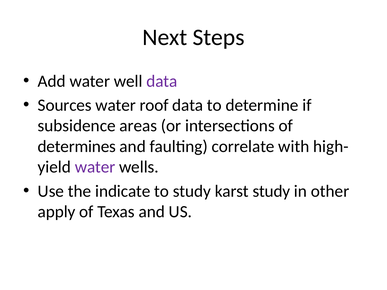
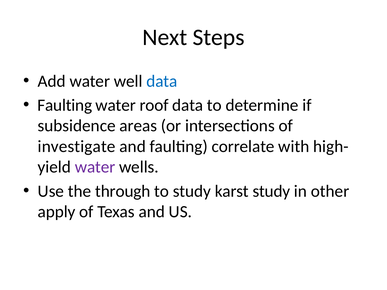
data colour: purple -> blue (162, 81)
Sources: Sources -> Faulting (65, 105)
determines: determines -> investigate (77, 147)
indicate: indicate -> through (123, 191)
